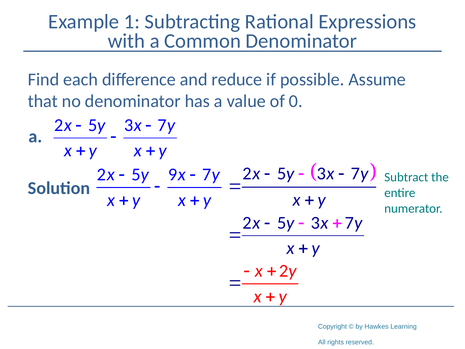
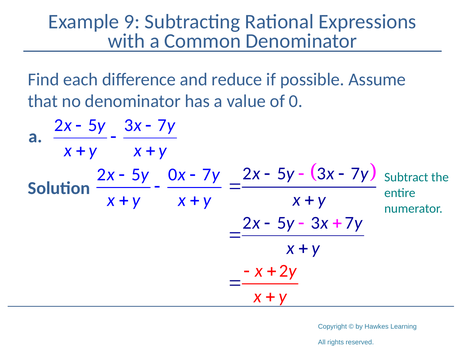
1: 1 -> 9 (132, 22)
9: 9 -> 0 (173, 175)
